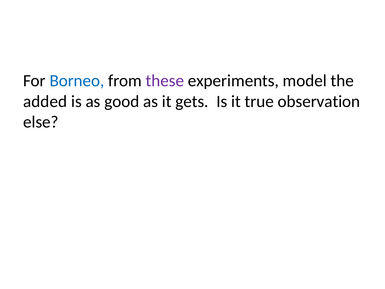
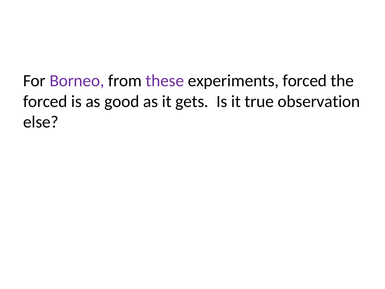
Borneo colour: blue -> purple (77, 81)
experiments model: model -> forced (305, 81)
added: added -> forced (45, 101)
